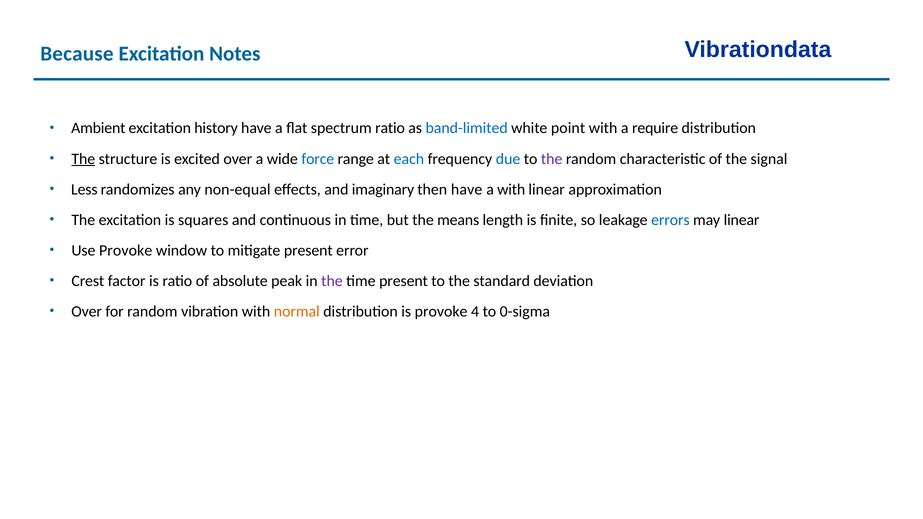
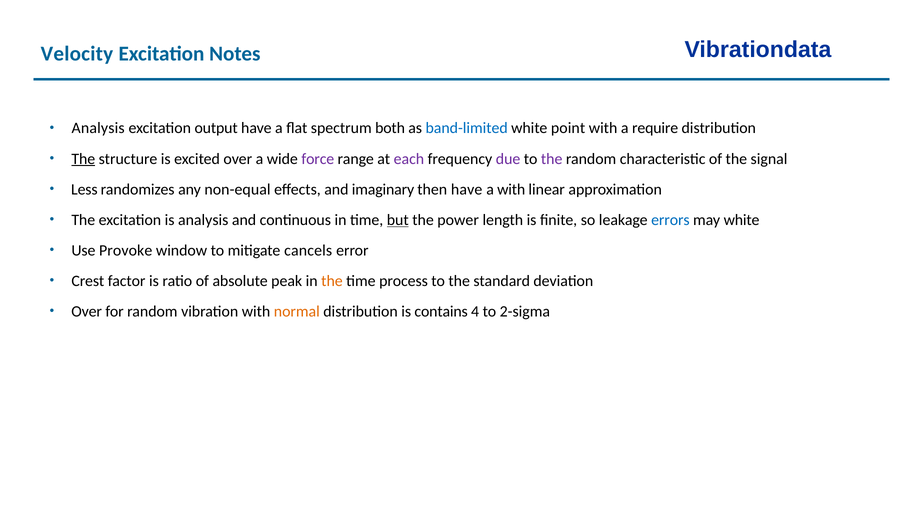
Because: Because -> Velocity (77, 54)
Ambient: Ambient -> Analysis (98, 128)
history: history -> output (216, 128)
spectrum ratio: ratio -> both (390, 128)
force colour: blue -> purple (318, 159)
each colour: blue -> purple (409, 159)
due colour: blue -> purple (508, 159)
is squares: squares -> analysis (203, 220)
but underline: none -> present (398, 220)
means: means -> power (458, 220)
may linear: linear -> white (742, 220)
mitigate present: present -> cancels (308, 251)
the colour: purple -> orange (332, 281)
time present: present -> process (404, 281)
is provoke: provoke -> contains (441, 312)
0-sigma: 0-sigma -> 2-sigma (525, 312)
